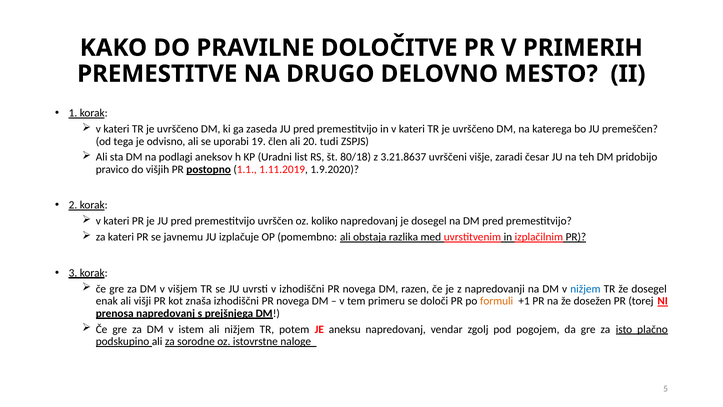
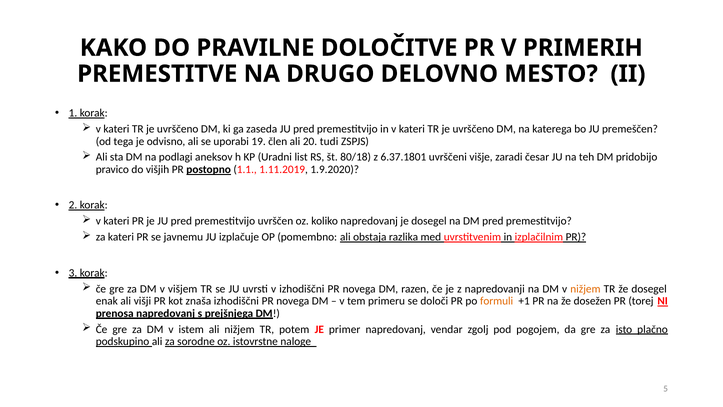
3.21.8637: 3.21.8637 -> 6.37.1801 (403, 157)
nižjem colour: blue -> orange (585, 289)
aneksu: aneksu -> primer (345, 329)
